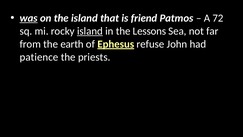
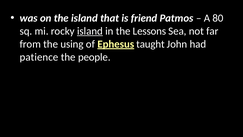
was underline: present -> none (29, 18)
72: 72 -> 80 (218, 18)
earth: earth -> using (72, 44)
refuse: refuse -> taught (151, 44)
priests: priests -> people (94, 57)
